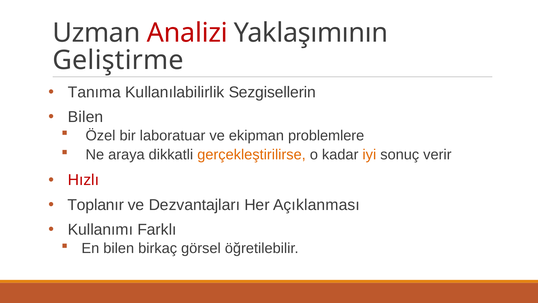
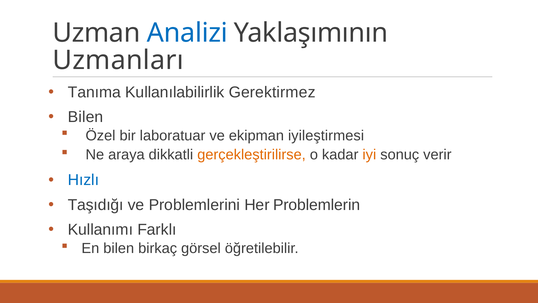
Analizi colour: red -> blue (187, 33)
Geliştirme: Geliştirme -> Uzmanları (118, 60)
Sezgisellerin: Sezgisellerin -> Gerektirmez (272, 92)
problemlere: problemlere -> iyileştirmesi (326, 135)
Hızlı colour: red -> blue (83, 180)
Toplanır: Toplanır -> Taşıdığı (96, 205)
Dezvantajları: Dezvantajları -> Problemlerini (194, 205)
Açıklanması: Açıklanması -> Problemlerin (317, 205)
